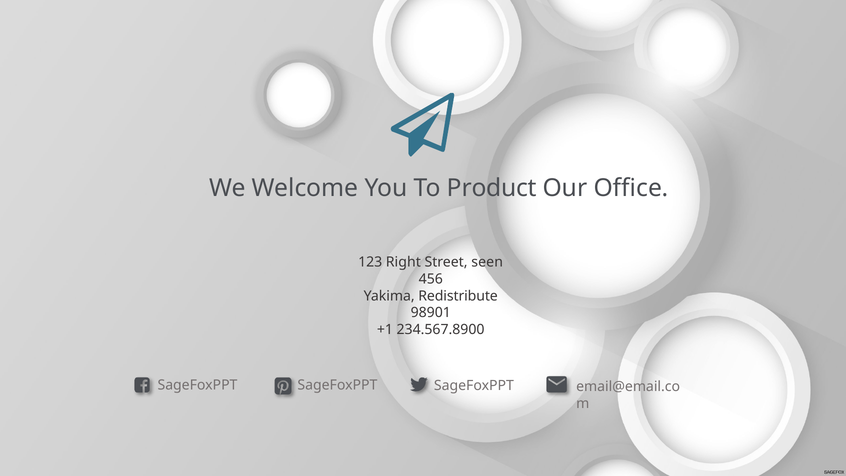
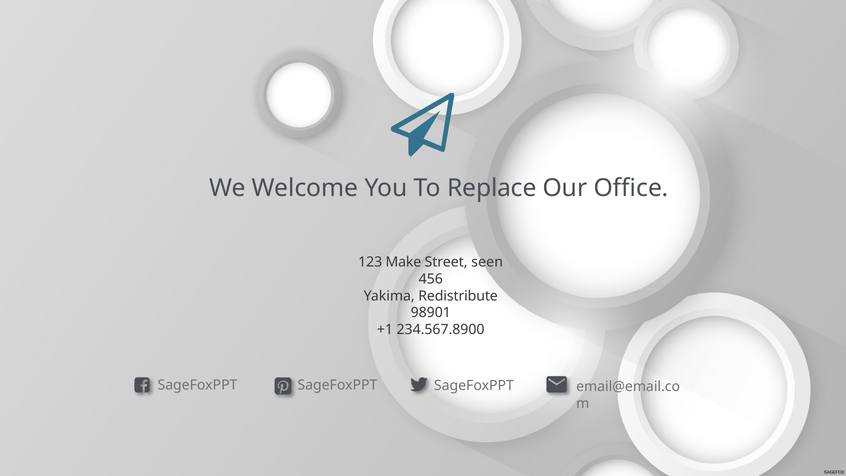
Product: Product -> Replace (492, 188)
Right: Right -> Make (403, 262)
